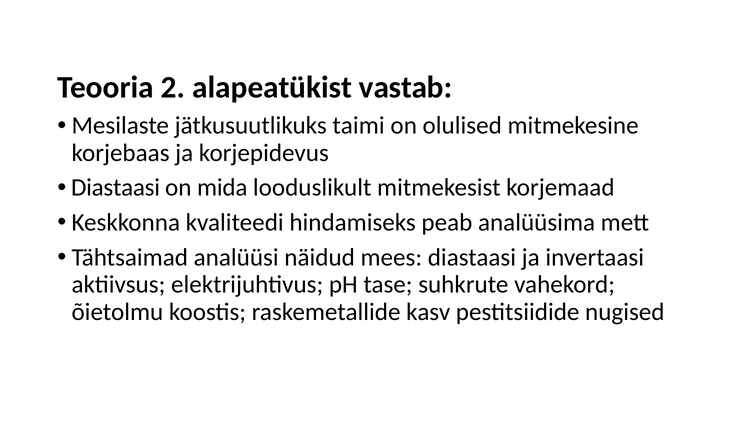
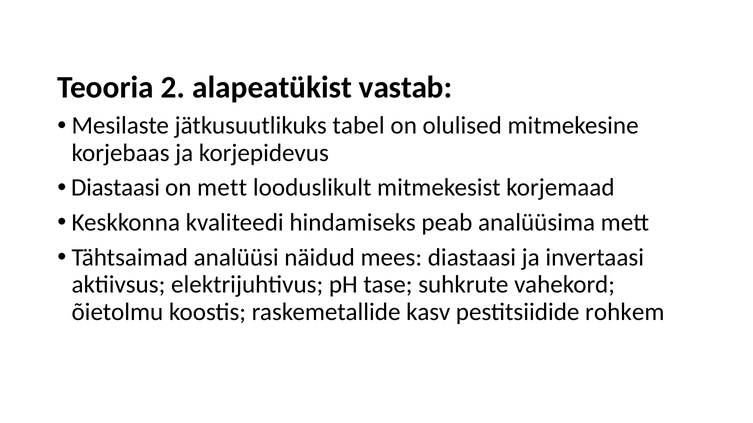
taimi: taimi -> tabel (359, 126)
on mida: mida -> mett (222, 188)
nugised: nugised -> rohkem (625, 312)
